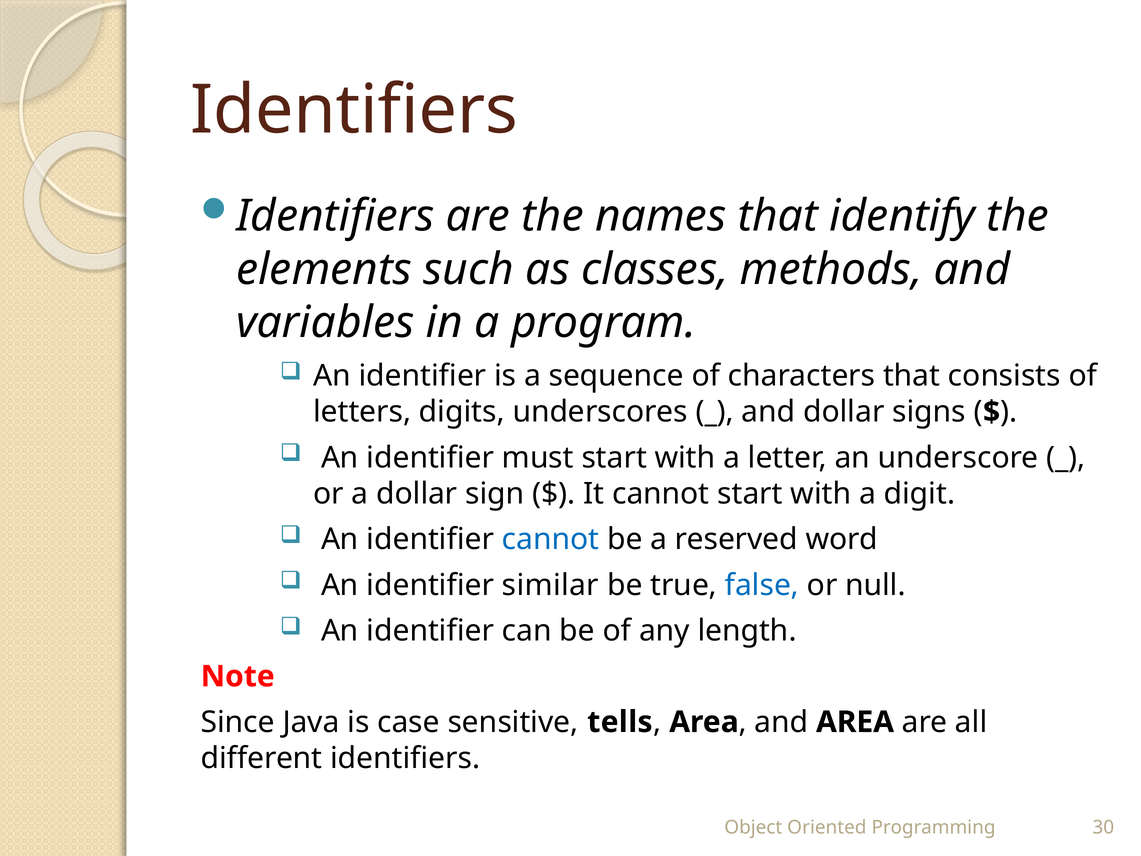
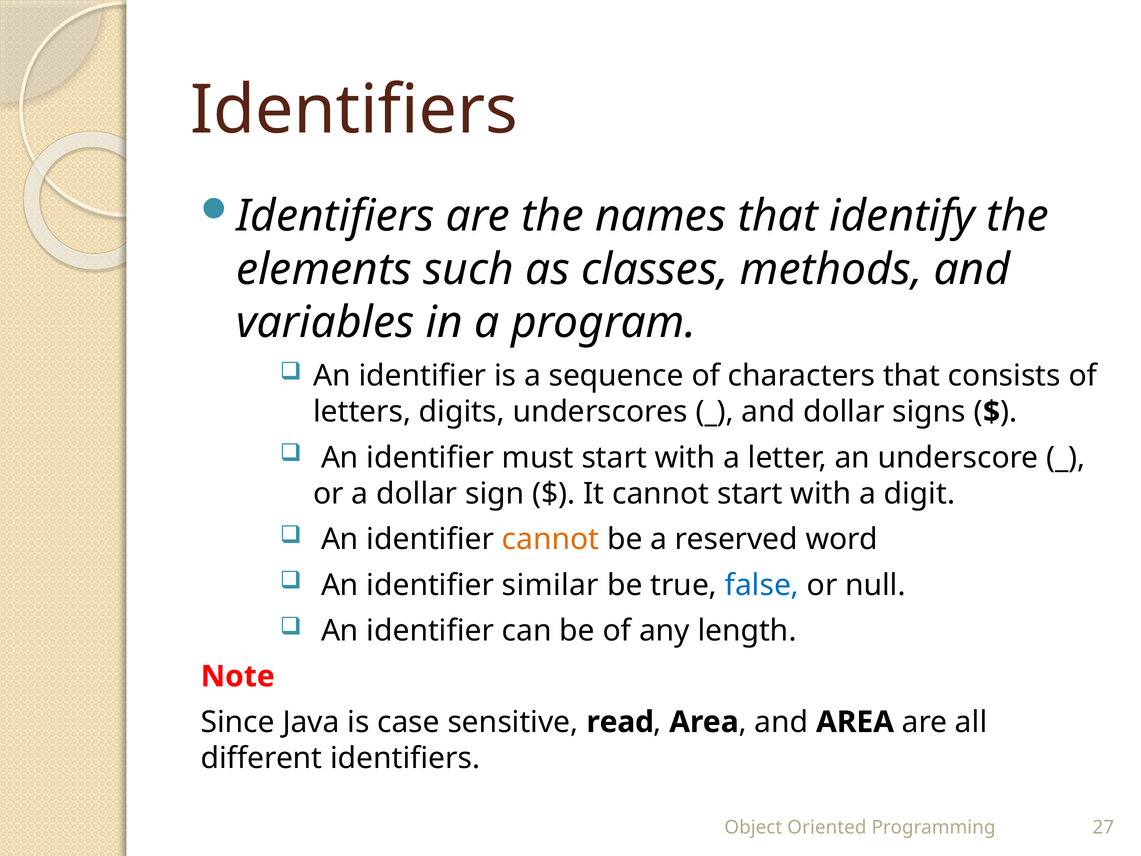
cannot colour: blue -> orange (551, 539)
tells: tells -> read (620, 722)
30: 30 -> 27 (1103, 827)
